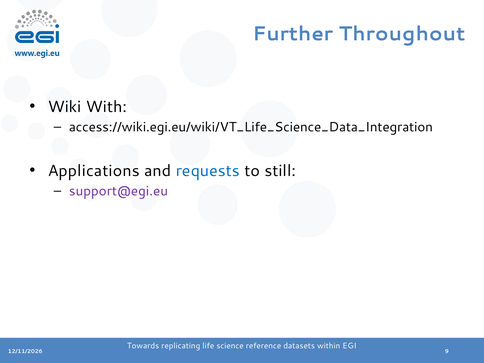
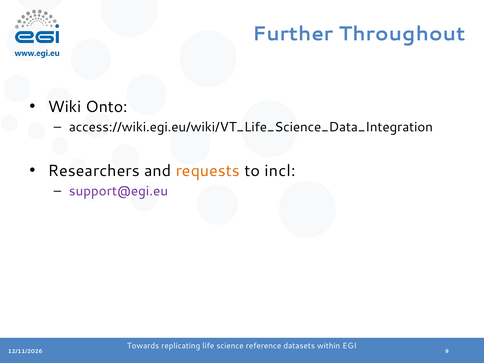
With: With -> Onto (107, 107)
Applications: Applications -> Researchers (94, 171)
requests colour: blue -> orange (208, 171)
still: still -> incl (280, 171)
